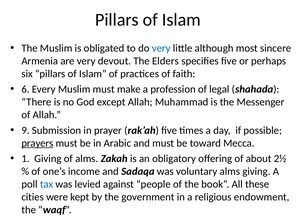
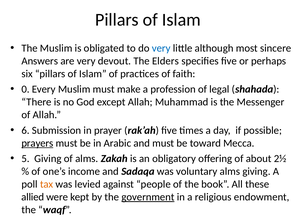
Armenia: Armenia -> Answers (40, 61)
6: 6 -> 0 (26, 89)
9: 9 -> 6 (26, 130)
1: 1 -> 5 (26, 159)
tax colour: blue -> orange (47, 184)
cities: cities -> allied (33, 197)
government underline: none -> present (148, 197)
